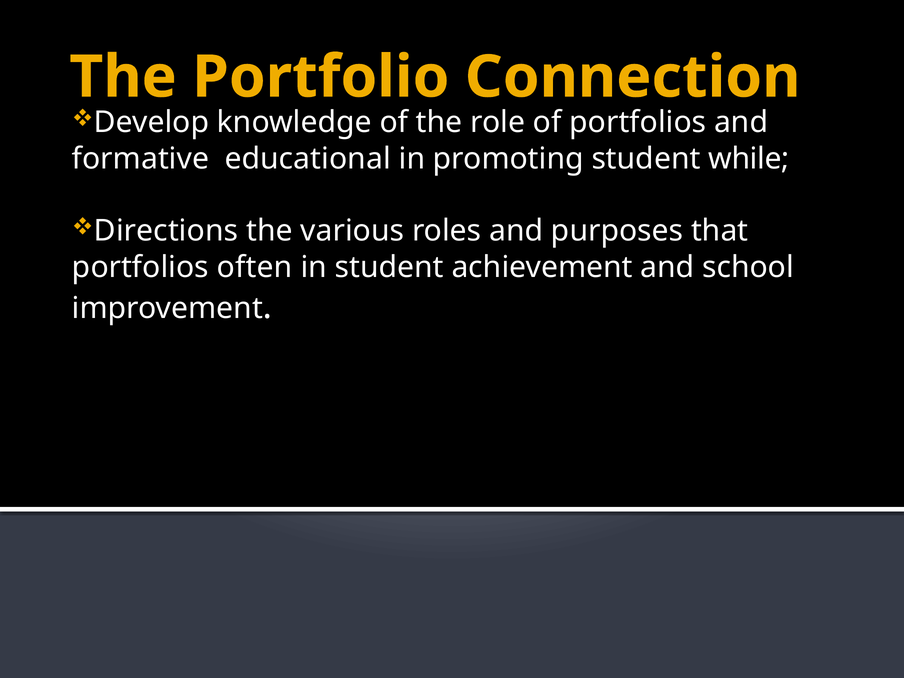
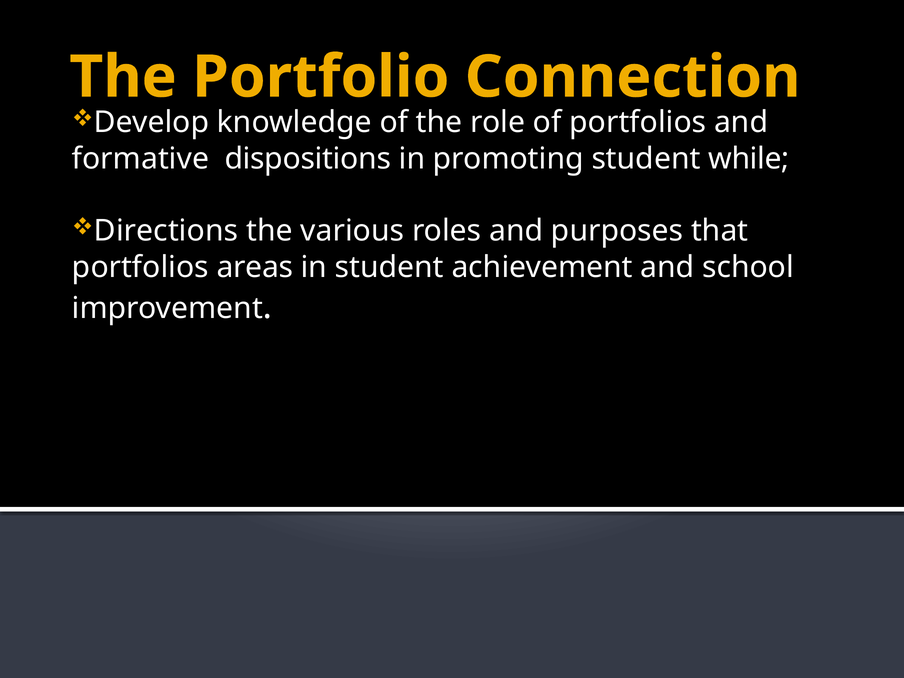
educational: educational -> dispositions (308, 159)
often: often -> areas (255, 267)
